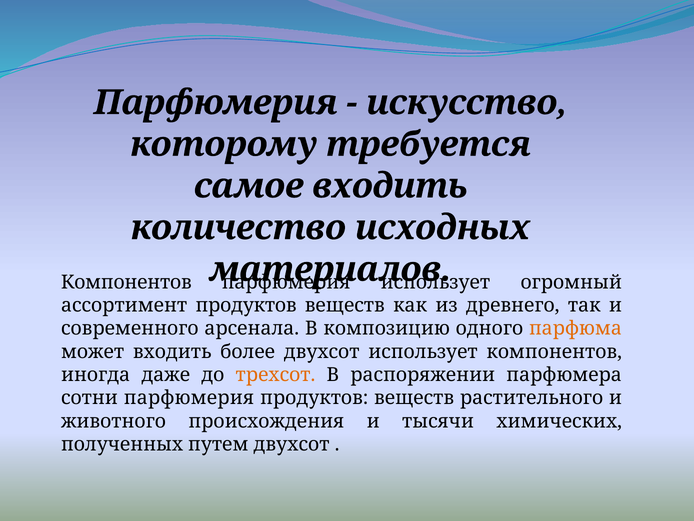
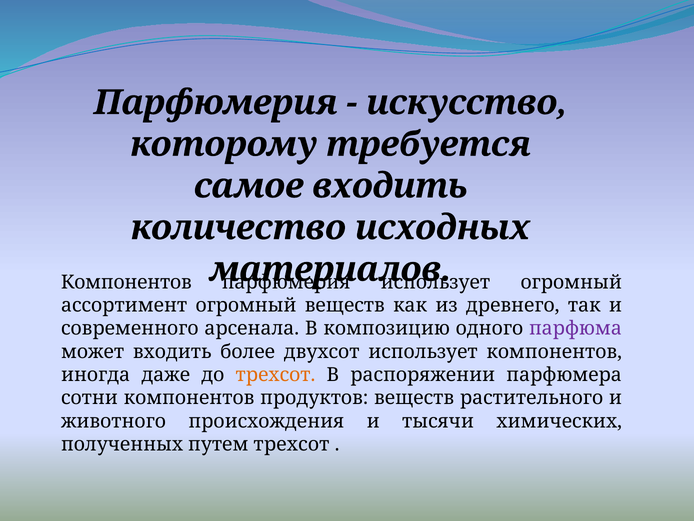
ассортимент продуктов: продуктов -> огромный (246, 305)
парфюма colour: orange -> purple (575, 328)
сотни парфюмерия: парфюмерия -> компонентов (189, 398)
путем двухсот: двухсот -> трехсот (291, 444)
